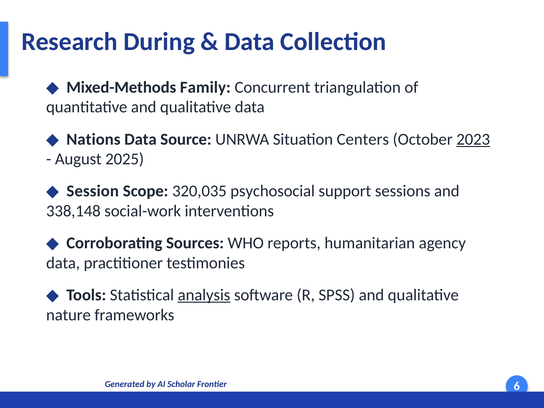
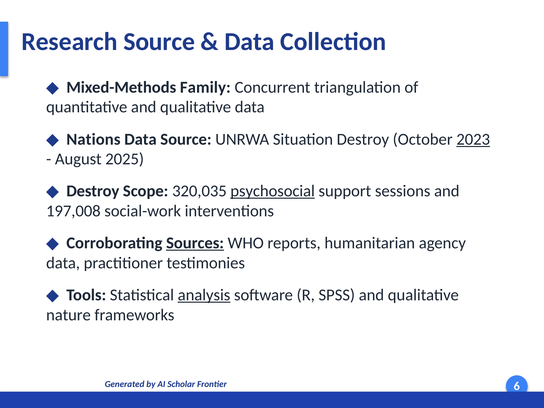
Research During: During -> Source (159, 42)
Situation Centers: Centers -> Destroy (363, 139)
Session: Session -> Destroy (93, 191)
psychosocial underline: none -> present (273, 191)
338,148: 338,148 -> 197,008 (73, 211)
Sources underline: none -> present (195, 243)
